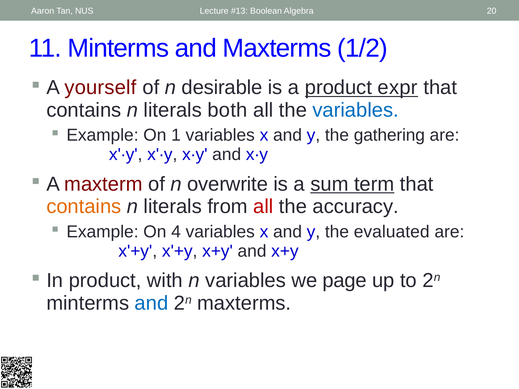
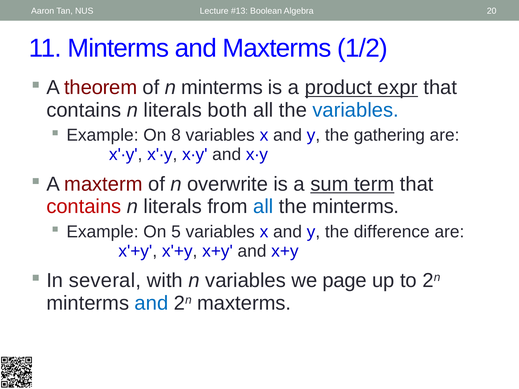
yourself: yourself -> theorem (101, 88)
n desirable: desirable -> minterms (222, 88)
1: 1 -> 8 (176, 135)
contains colour: orange -> red (84, 207)
all colour: red -> blue (263, 207)
the accuracy: accuracy -> minterms (356, 207)
4: 4 -> 5 (176, 232)
evaluated: evaluated -> difference (392, 232)
In product: product -> several (105, 281)
